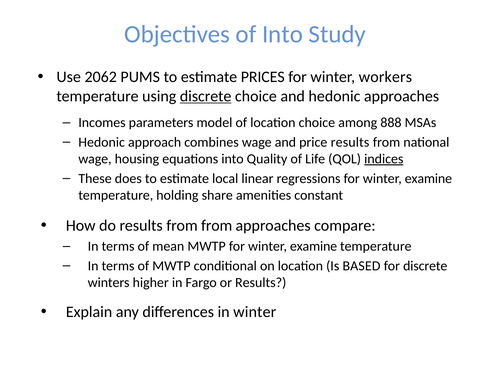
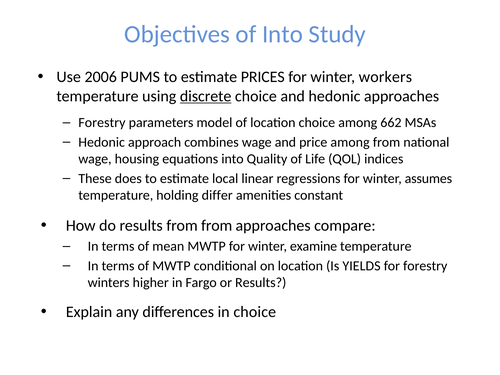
2062: 2062 -> 2006 (101, 77)
Incomes: Incomes -> Forestry (102, 123)
888: 888 -> 662 (391, 123)
price results: results -> among (350, 142)
indices underline: present -> none (384, 159)
regressions for winter examine: examine -> assumes (428, 179)
share: share -> differ (217, 195)
BASED: BASED -> YIELDS (362, 266)
for discrete: discrete -> forestry (425, 266)
in winter: winter -> choice (255, 312)
